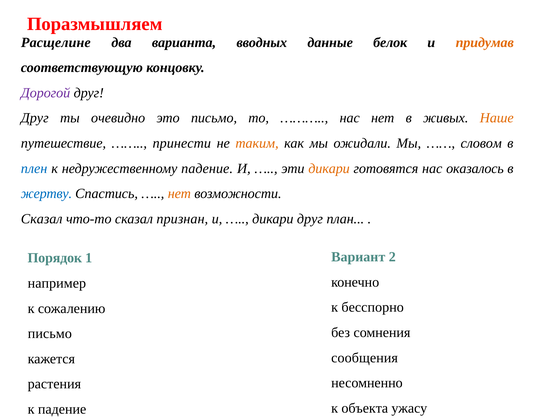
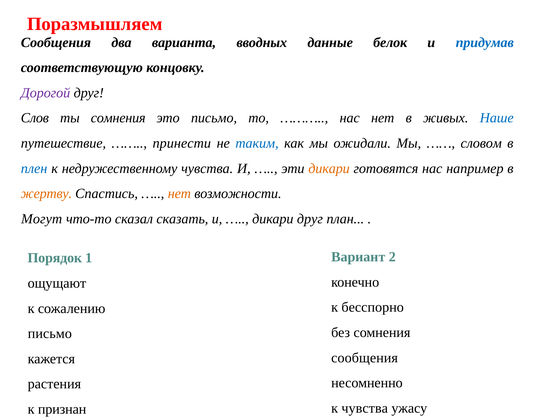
Расщелине: Расщелине -> Сообщения (56, 42)
придумав colour: orange -> blue (485, 42)
Друг: Друг -> Слов (35, 118)
ты очевидно: очевидно -> сомнения (118, 118)
Наше colour: orange -> blue (497, 118)
таким colour: orange -> blue (257, 143)
недружественному падение: падение -> чувства (207, 168)
оказалось: оказалось -> например (475, 168)
жертву colour: blue -> orange (46, 194)
Сказал: Сказал -> Могут (42, 219)
признан: признан -> сказать (182, 219)
например: например -> ощущают (57, 283)
к объекта: объекта -> чувства (365, 408)
к падение: падение -> признан (62, 409)
